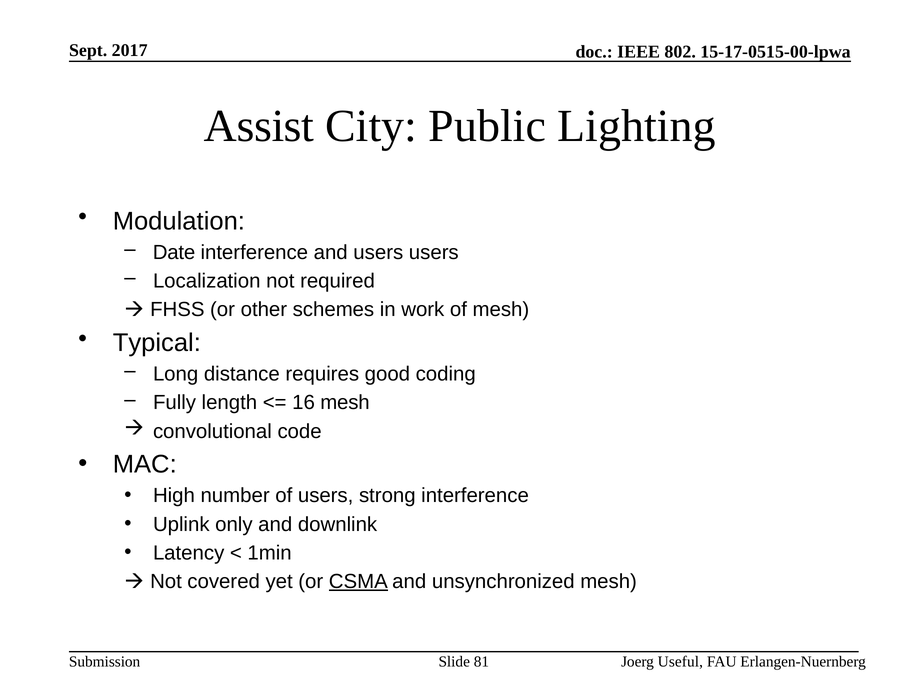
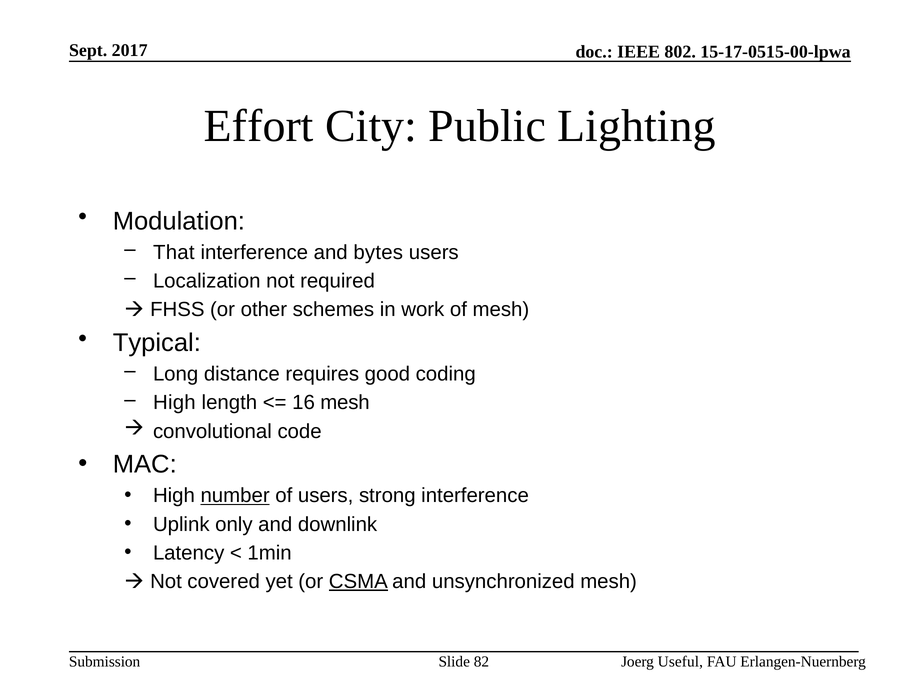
Assist: Assist -> Effort (259, 126)
Date: Date -> That (174, 252)
and users: users -> bytes (378, 252)
Fully: Fully -> High (174, 403)
number underline: none -> present (235, 496)
81: 81 -> 82 (481, 662)
